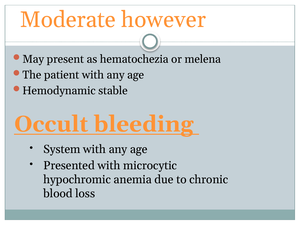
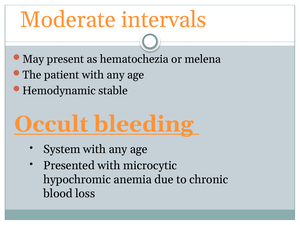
however: however -> intervals (164, 20)
